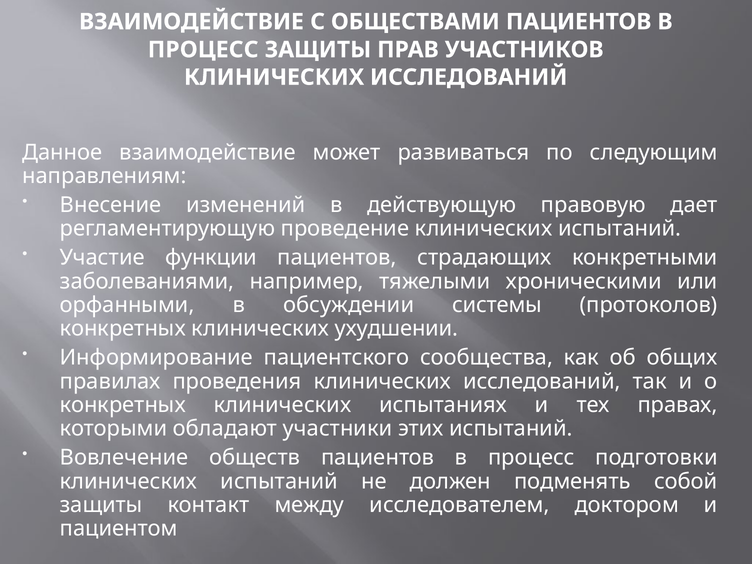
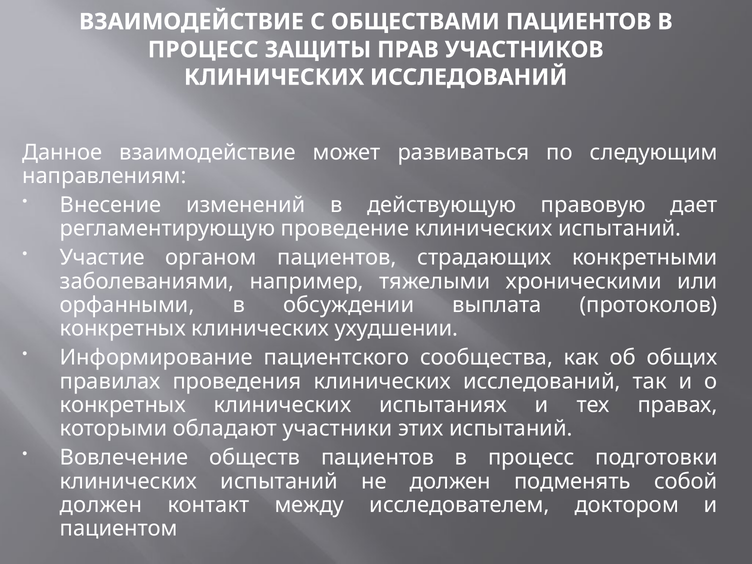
функции: функции -> органом (211, 258)
системы: системы -> выплата (497, 305)
защиты: защиты -> должен (101, 505)
